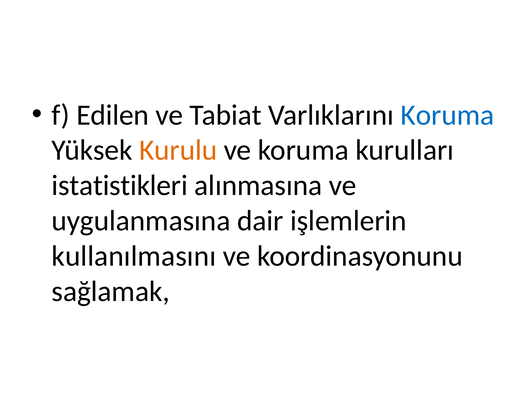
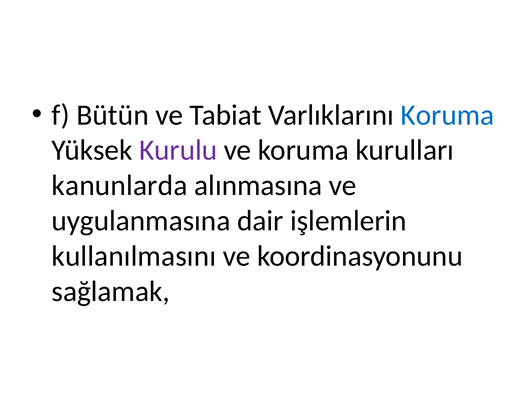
Edilen: Edilen -> Bütün (113, 115)
Kurulu colour: orange -> purple (178, 150)
istatistikleri: istatistikleri -> kanunlarda (120, 185)
